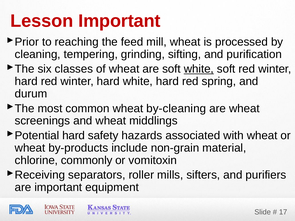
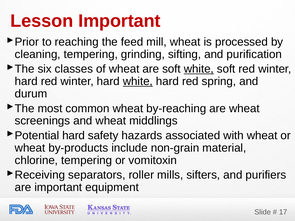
white underline: none -> present (138, 81)
by-cleaning: by-cleaning -> by-reaching (176, 109)
chlorine commonly: commonly -> tempering (87, 160)
